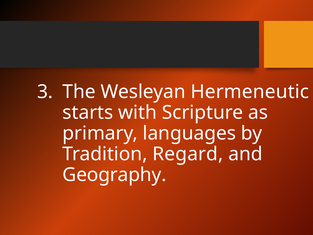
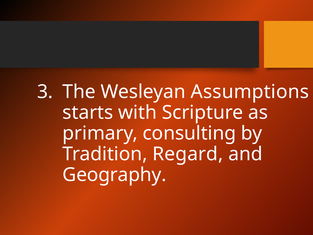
Hermeneutic: Hermeneutic -> Assumptions (250, 92)
languages: languages -> consulting (189, 133)
